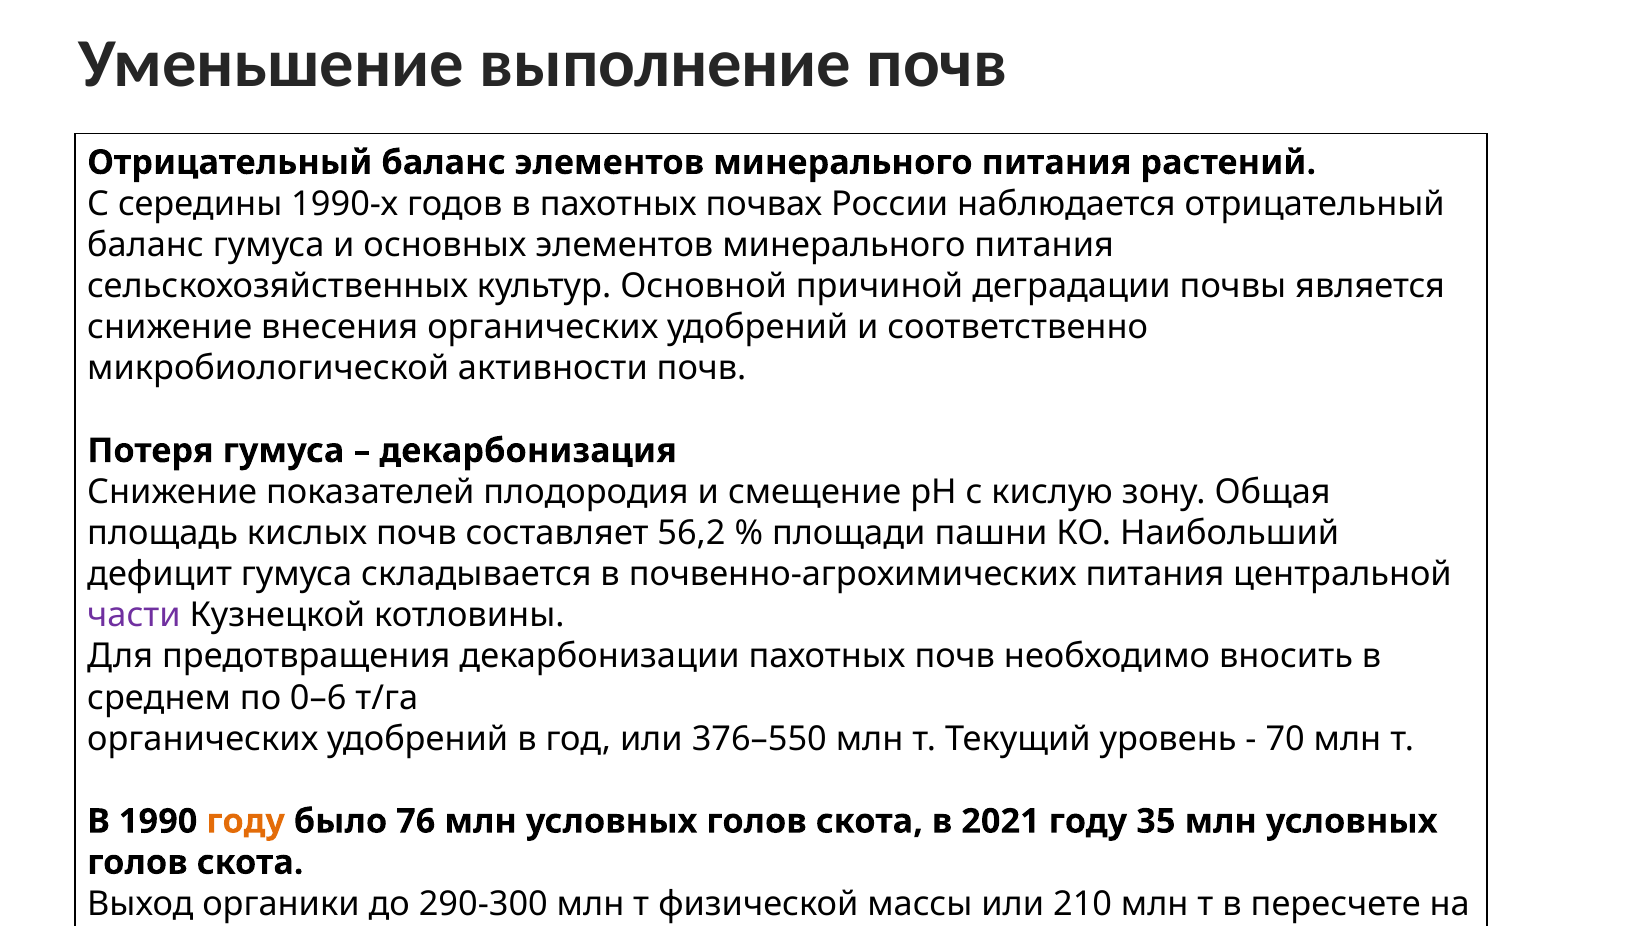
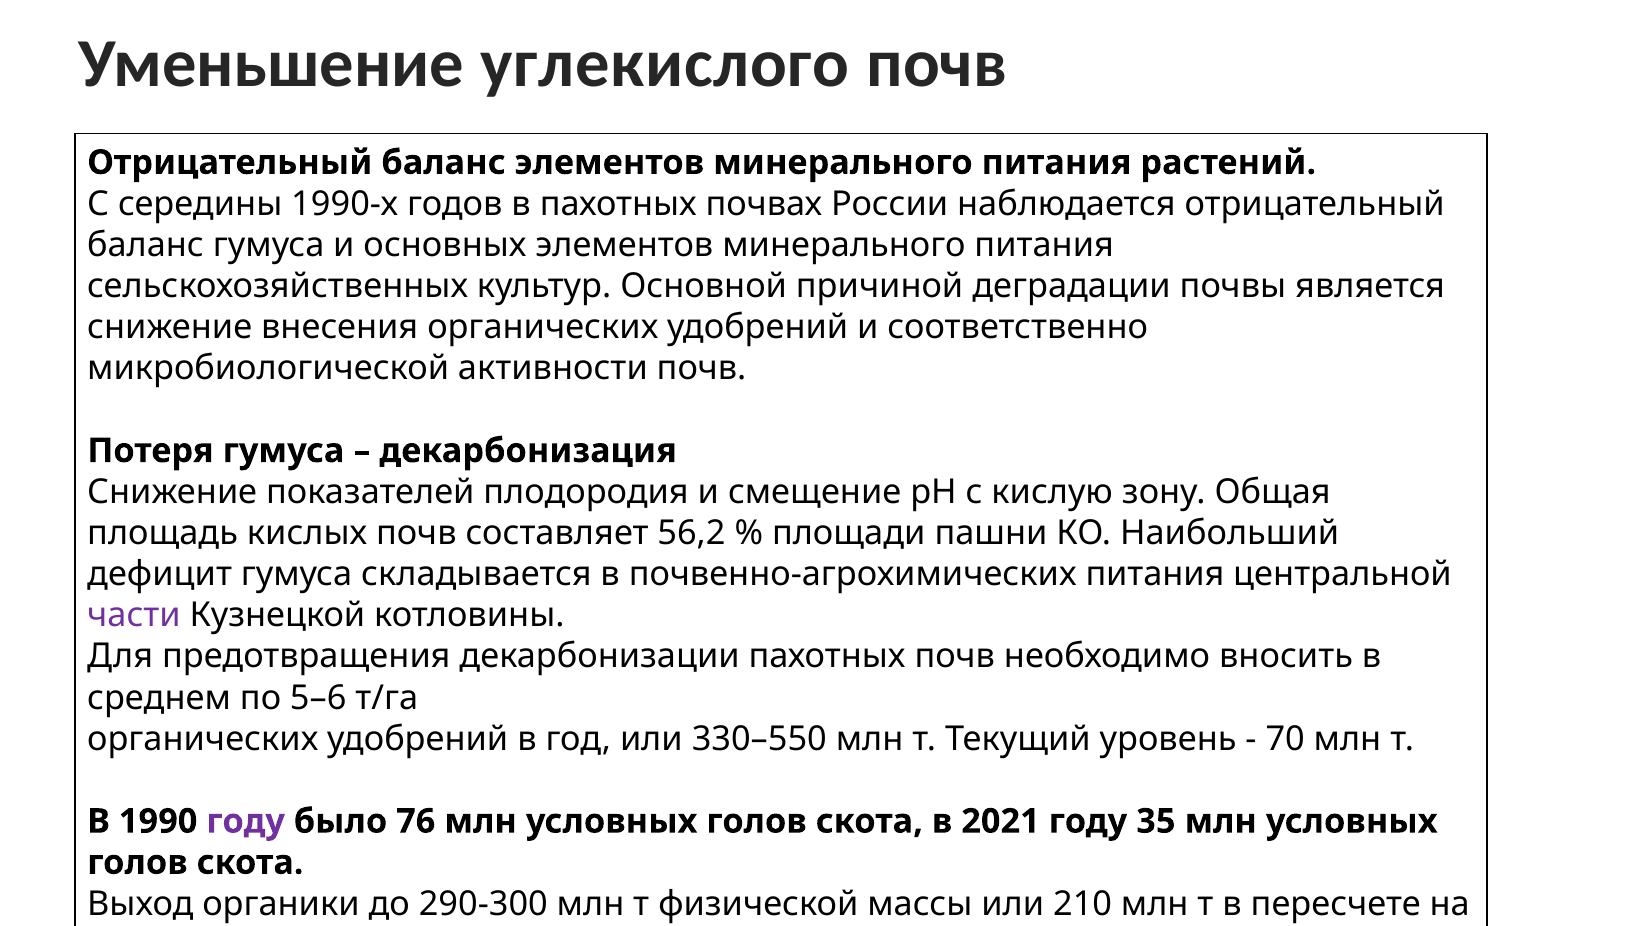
выполнение: выполнение -> углекислого (665, 64)
0–6: 0–6 -> 5–6 (318, 698)
376–550: 376–550 -> 330–550 (759, 739)
году colour: orange -> purple (246, 821)
